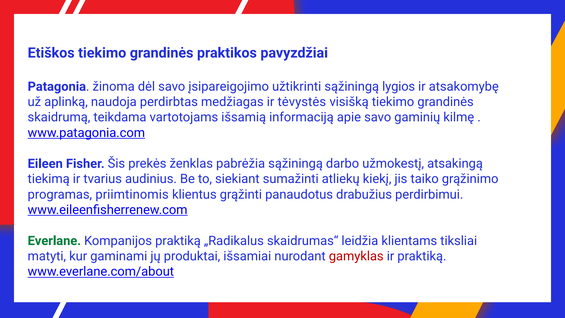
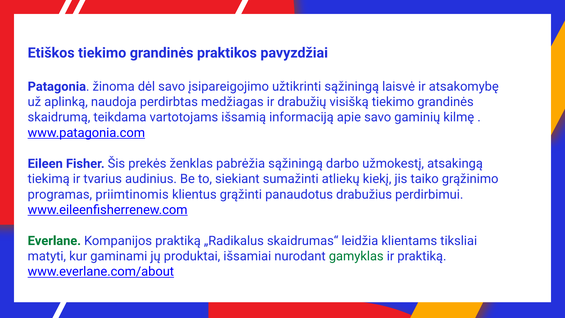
lygios: lygios -> laisvė (399, 86)
tėvystės: tėvystės -> drabužių (302, 102)
gamyklas colour: red -> green (356, 256)
